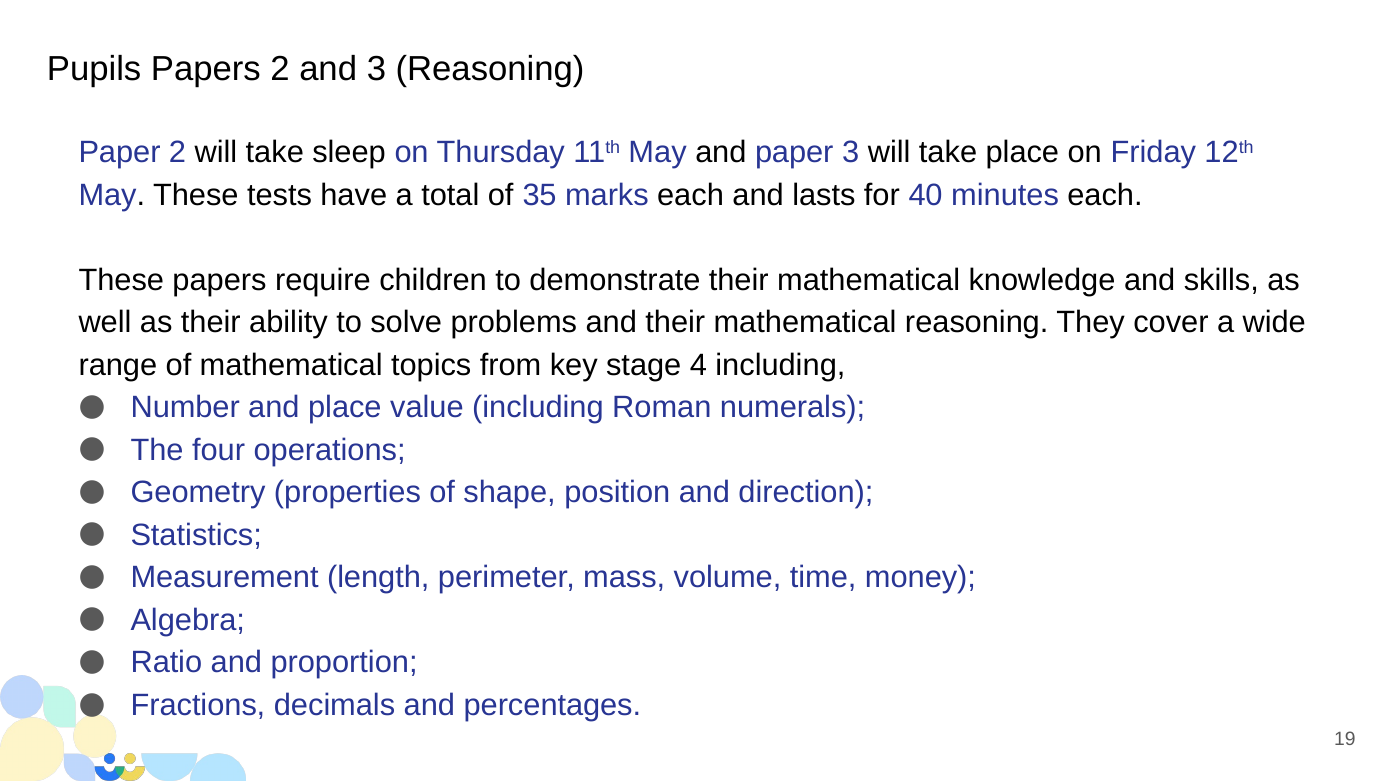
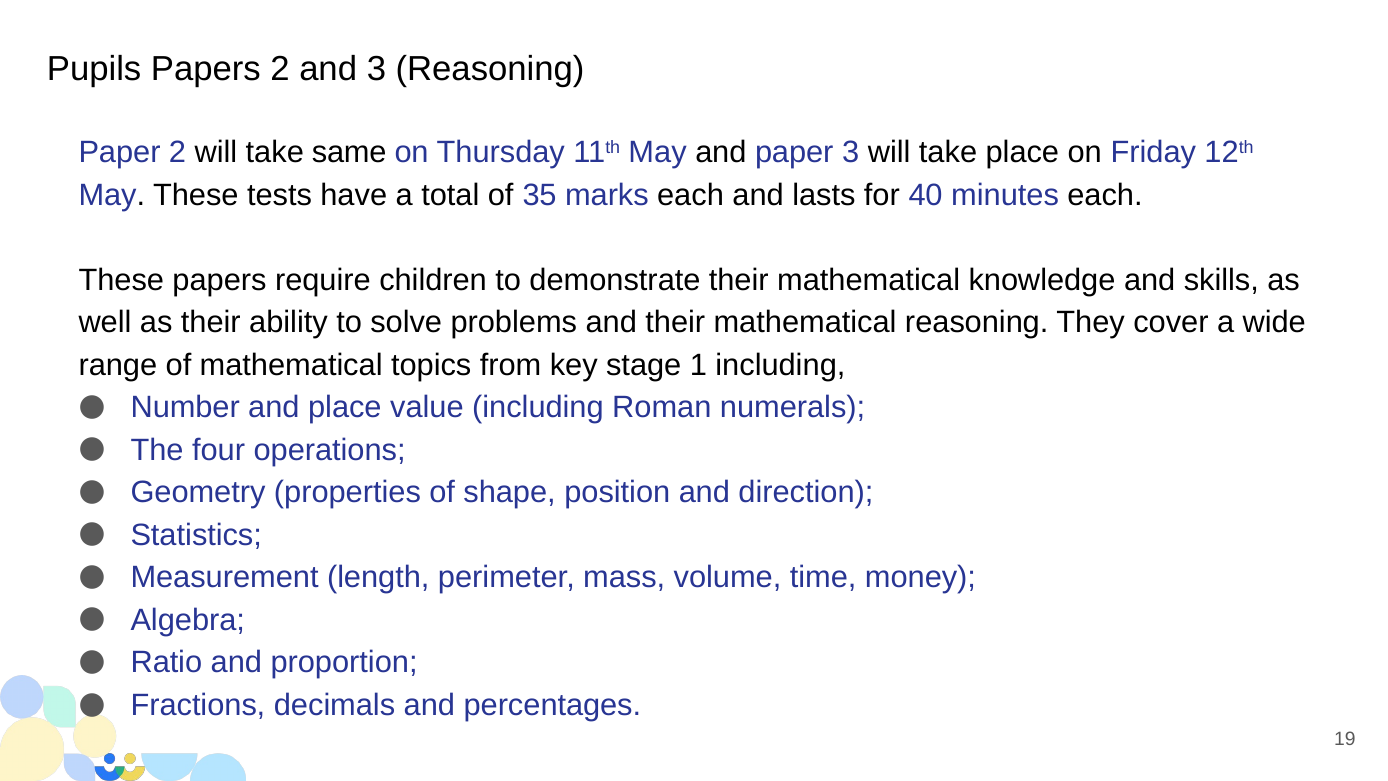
sleep: sleep -> same (349, 152)
4: 4 -> 1 (698, 365)
